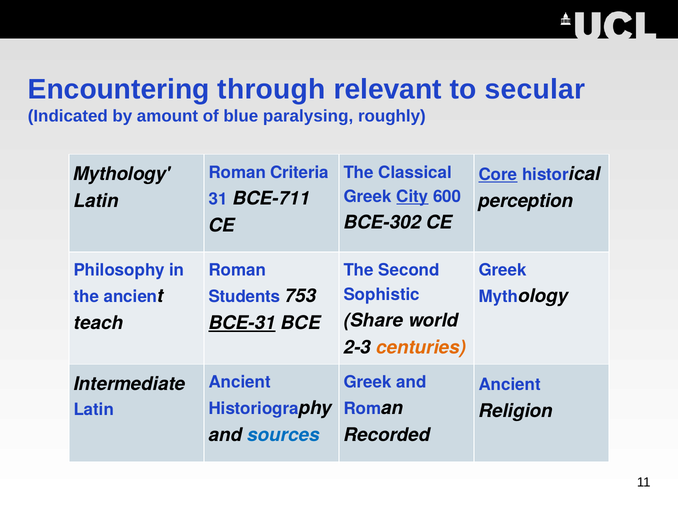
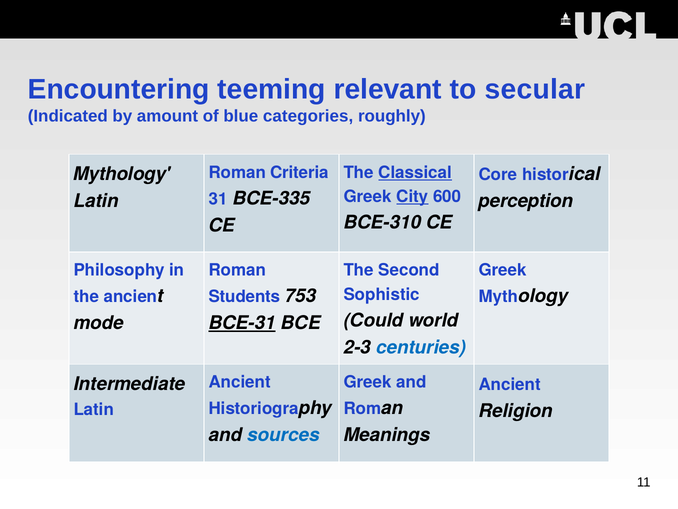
through: through -> teeming (272, 90)
paralysing: paralysing -> categories (308, 116)
Classical underline: none -> present (415, 172)
Core underline: present -> none (498, 175)
BCE-711: BCE-711 -> BCE-335 (271, 198)
BCE-302: BCE-302 -> BCE-310 (382, 222)
Share: Share -> Could (373, 320)
teach: teach -> mode (99, 323)
centuries colour: orange -> blue (421, 347)
Recorded: Recorded -> Meanings (387, 435)
